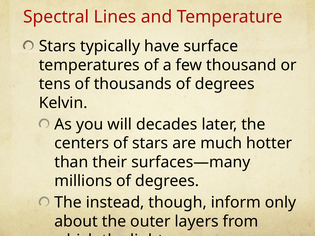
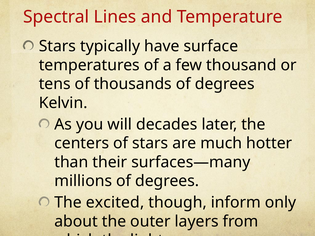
instead: instead -> excited (115, 203)
